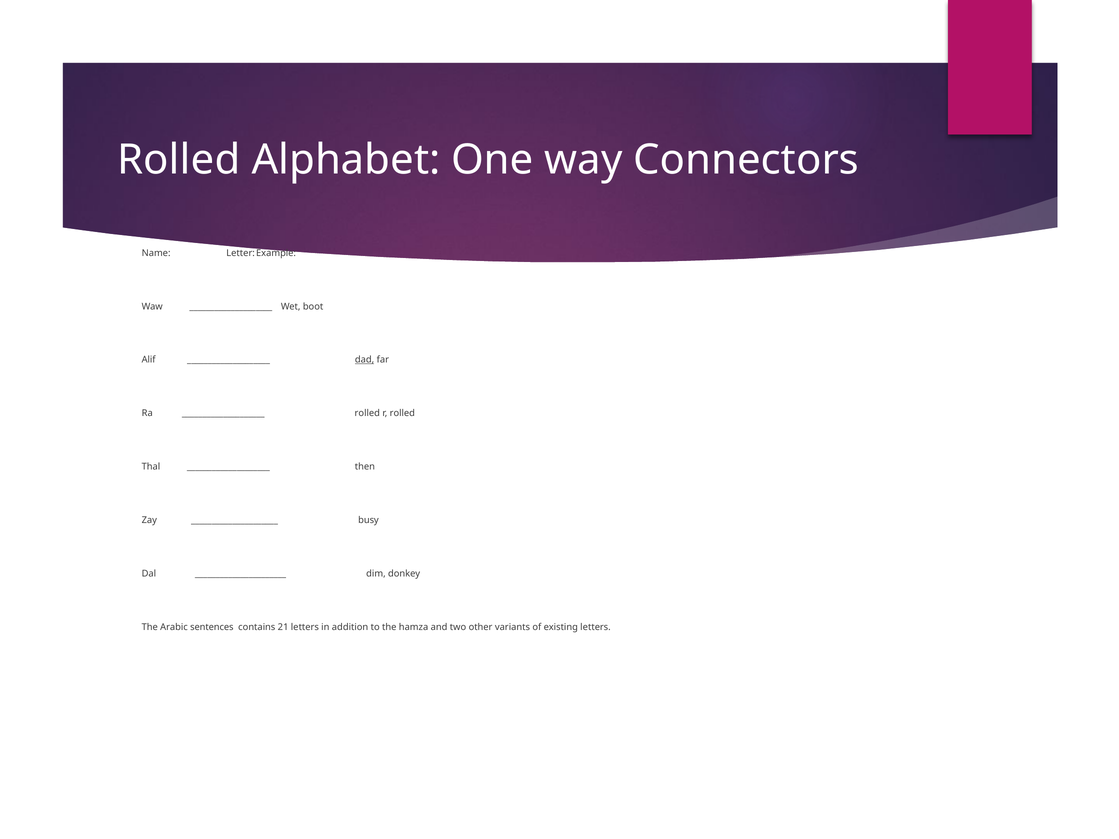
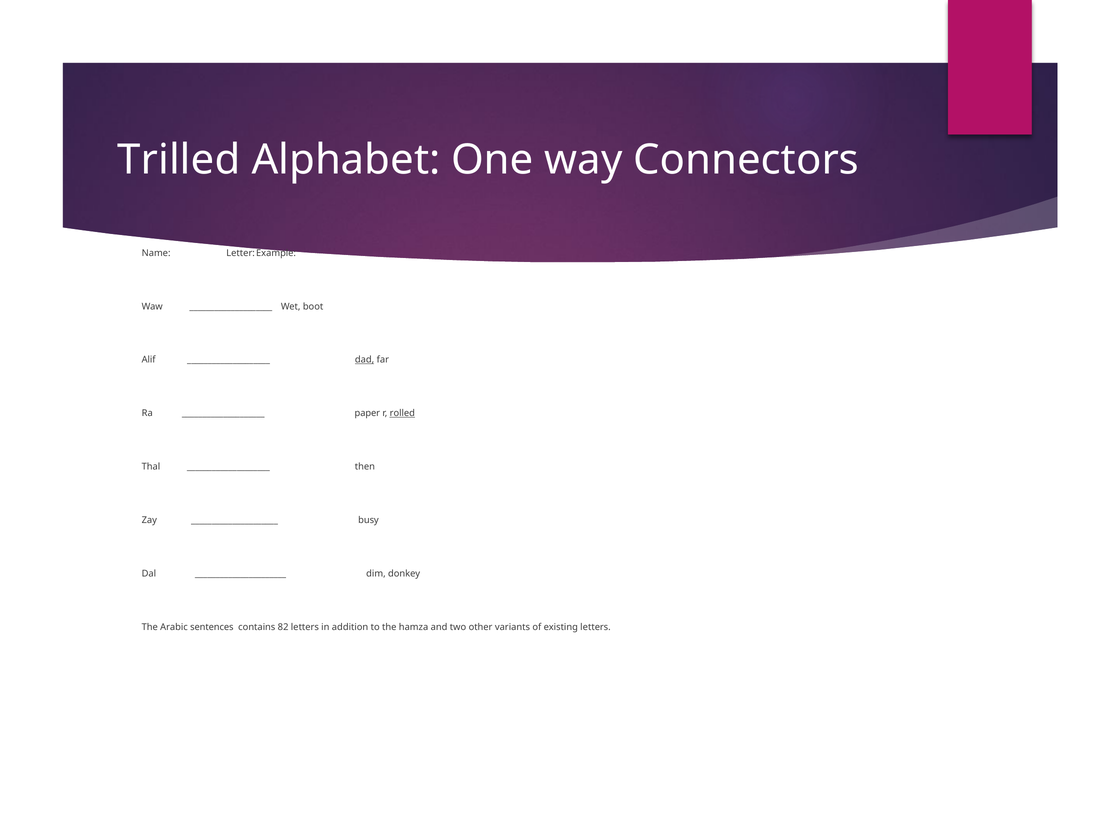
Rolled: Rolled -> Trilled (179, 160)
rolled: rolled -> paper (367, 414)
rolled underline: none -> present (402, 414)
21: 21 -> 82 (283, 627)
